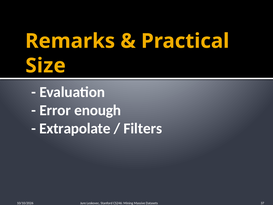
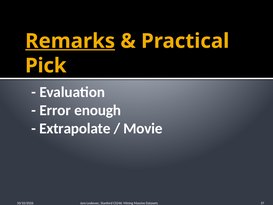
Remarks underline: none -> present (70, 41)
Size: Size -> Pick (46, 66)
Filters: Filters -> Movie (143, 128)
